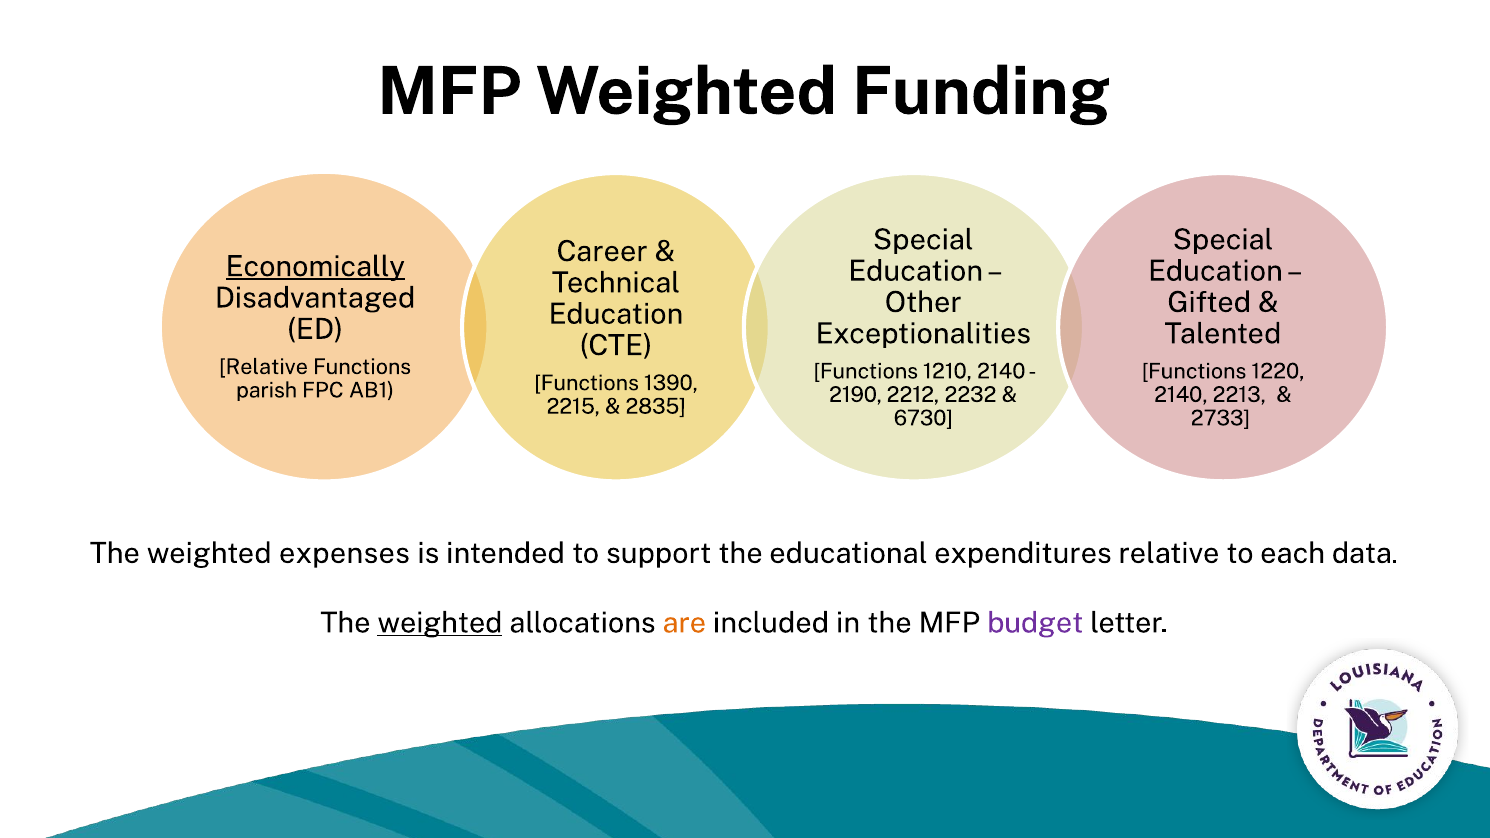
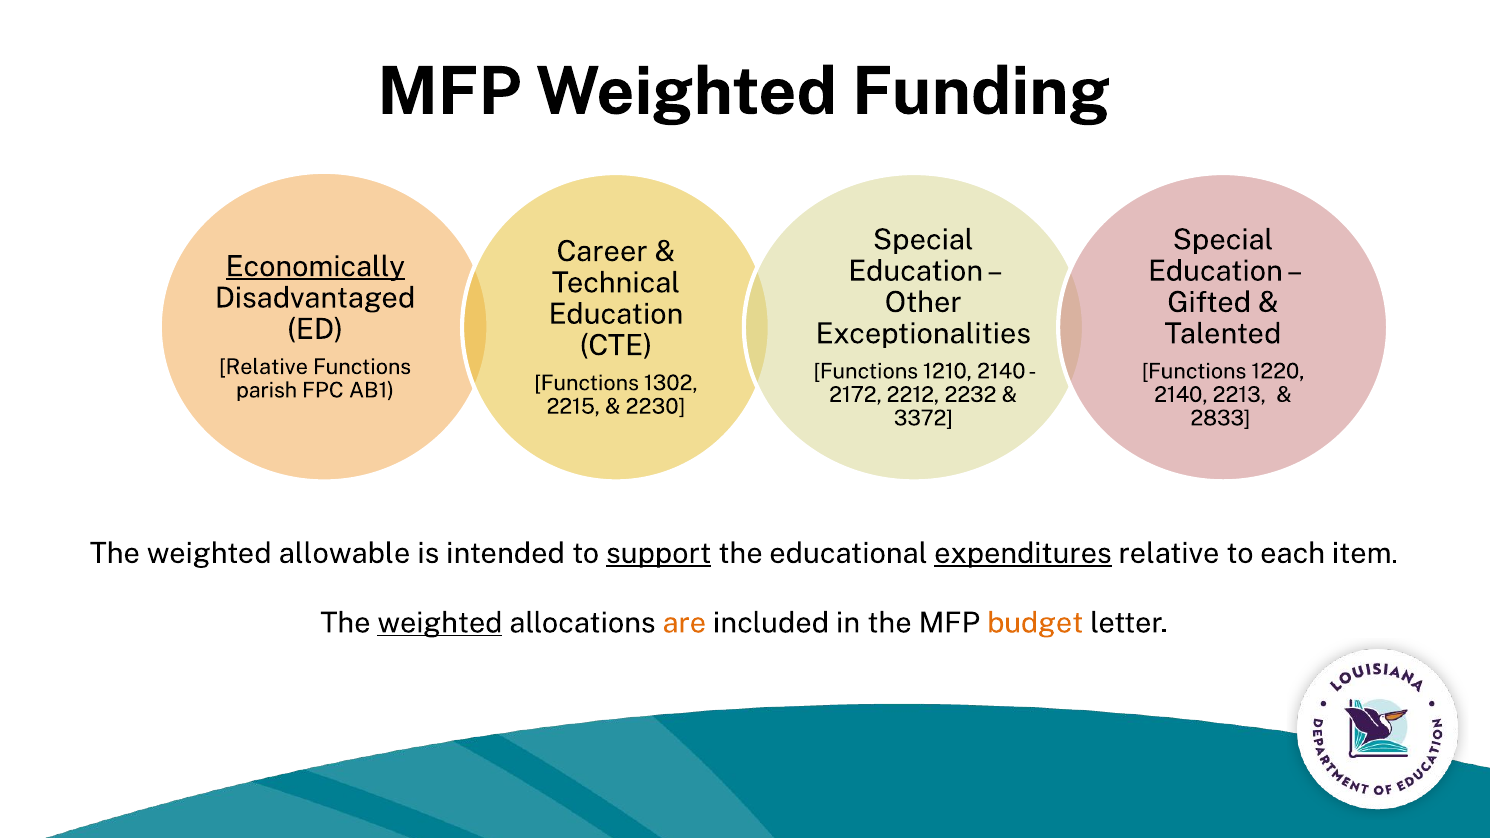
1390: 1390 -> 1302 (671, 383)
2190: 2190 -> 2172 (855, 395)
2835: 2835 -> 2230 (655, 407)
6730: 6730 -> 3372 (923, 418)
2733: 2733 -> 2833 (1220, 418)
expenses: expenses -> allowable (344, 553)
support underline: none -> present (659, 553)
expenditures underline: none -> present (1023, 553)
data: data -> item (1365, 553)
budget colour: purple -> orange (1035, 623)
